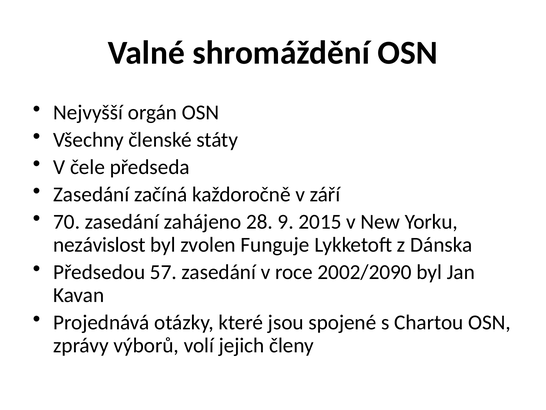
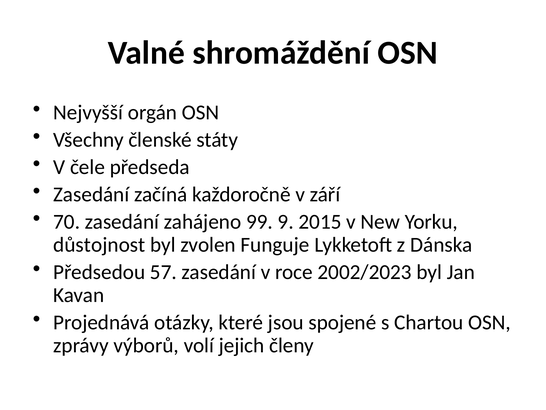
28: 28 -> 99 (259, 222)
nezávislost: nezávislost -> důstojnost (99, 245)
2002/2090: 2002/2090 -> 2002/2023 (365, 272)
